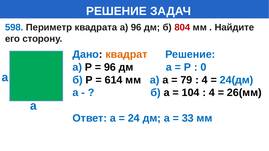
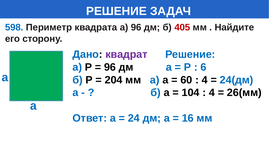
804: 804 -> 405 (182, 27)
квадрат colour: orange -> purple (126, 54)
0: 0 -> 6 (204, 67)
614: 614 -> 204 (114, 80)
79: 79 -> 60 (186, 80)
33: 33 -> 16 (188, 118)
